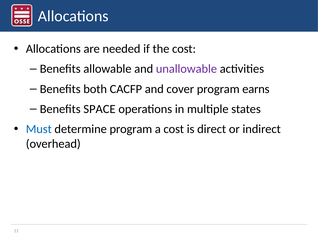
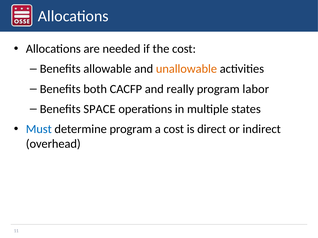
unallowable colour: purple -> orange (186, 69)
cover: cover -> really (180, 89)
earns: earns -> labor (256, 89)
